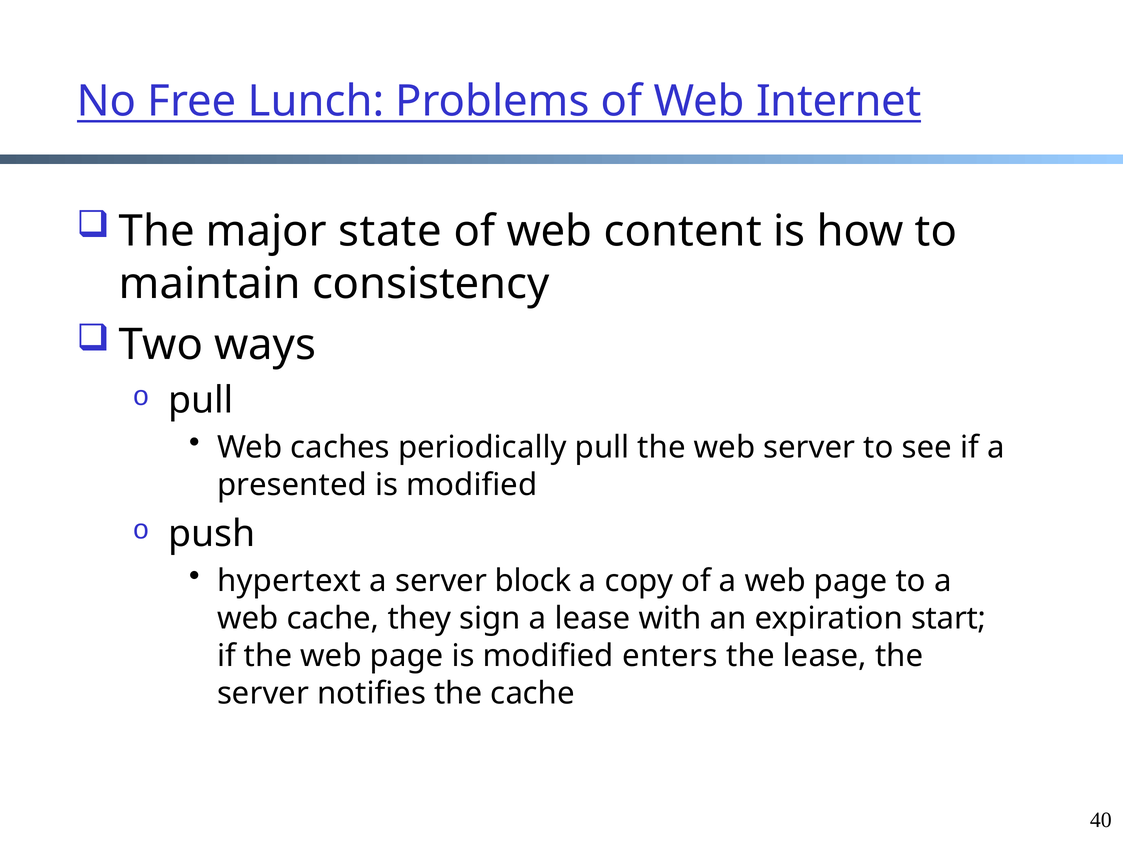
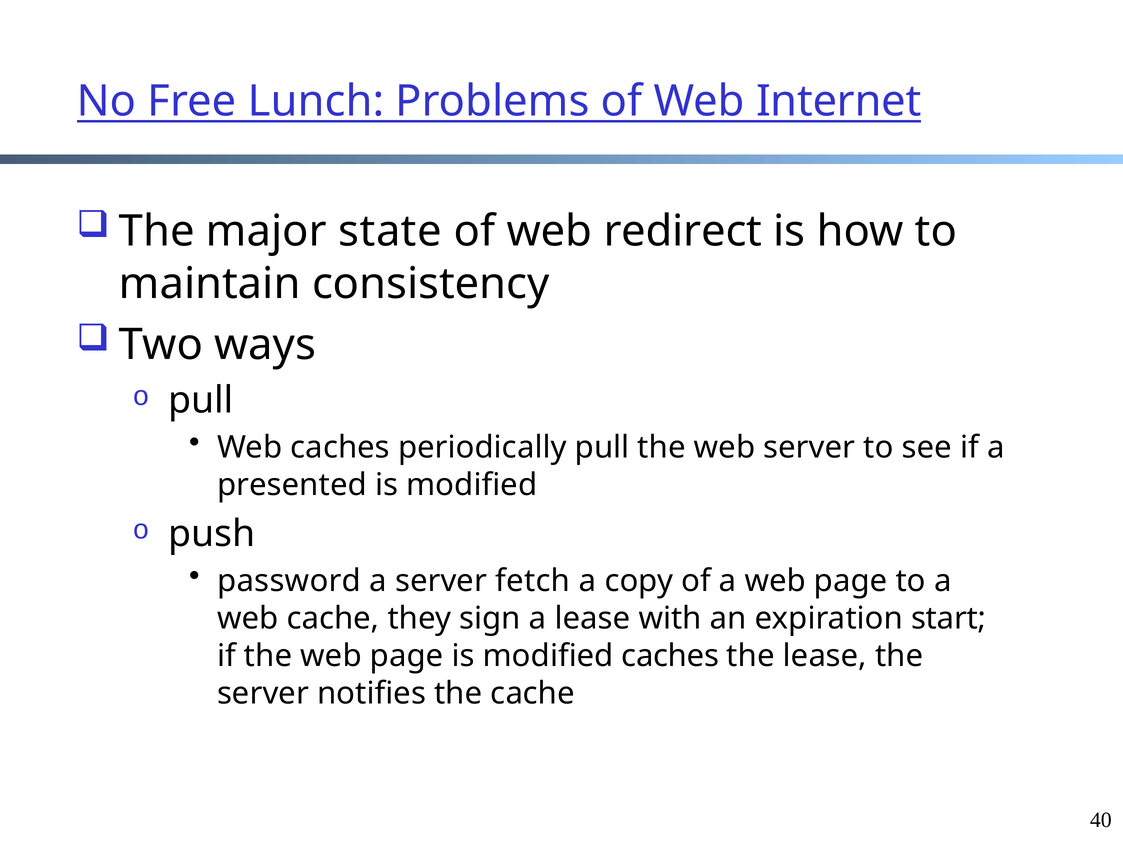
content: content -> redirect (683, 231)
hypertext: hypertext -> password (289, 581)
block: block -> fetch (533, 581)
modified enters: enters -> caches (670, 656)
